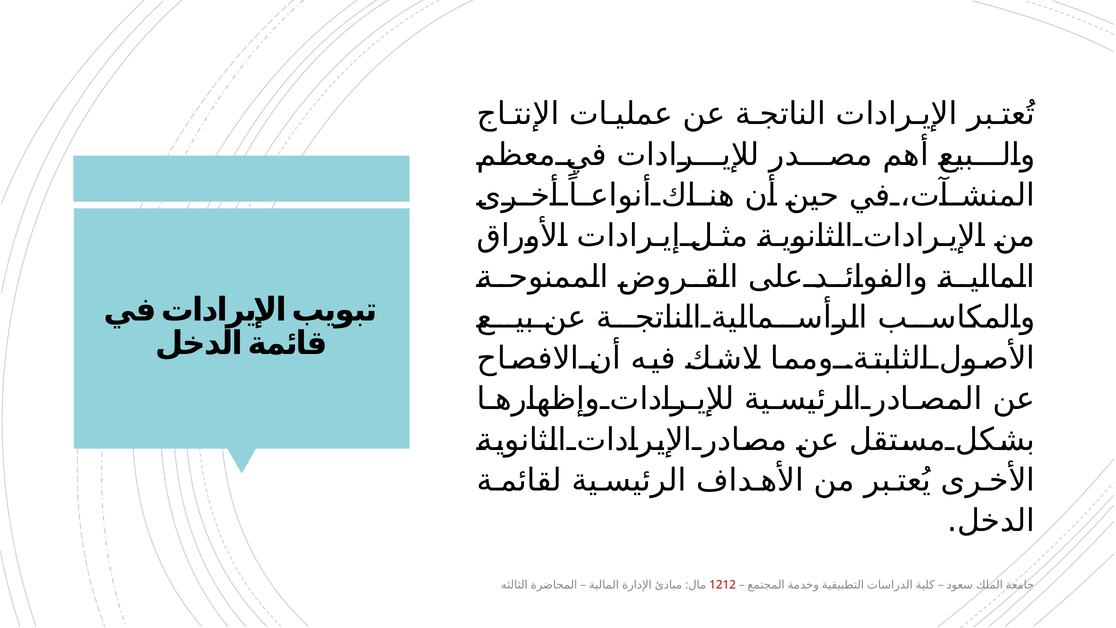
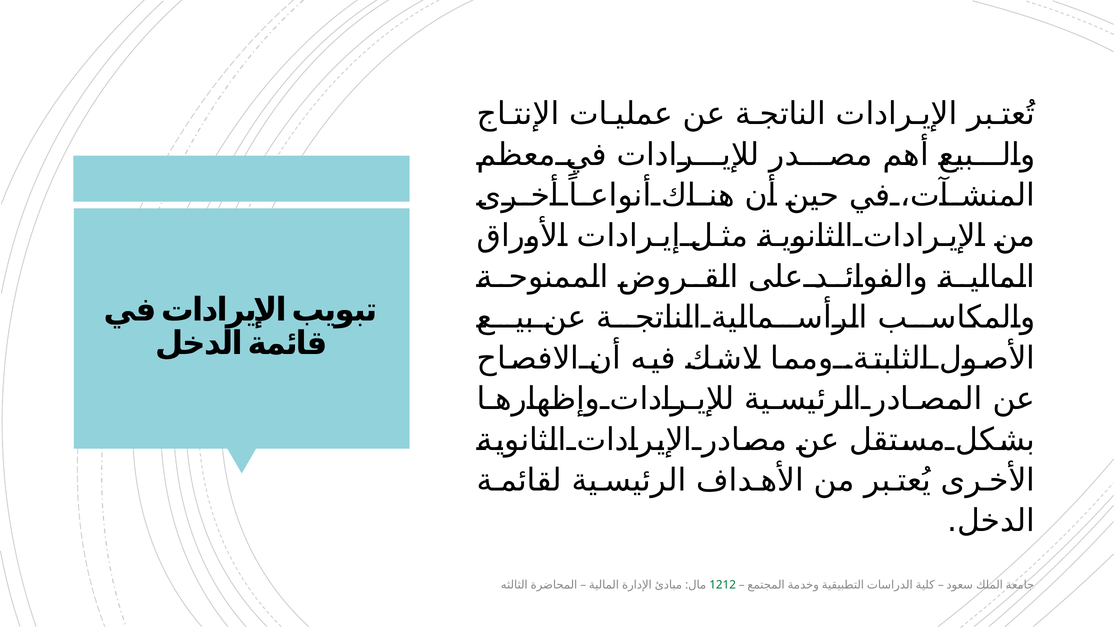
1212 colour: red -> green (723, 585)
